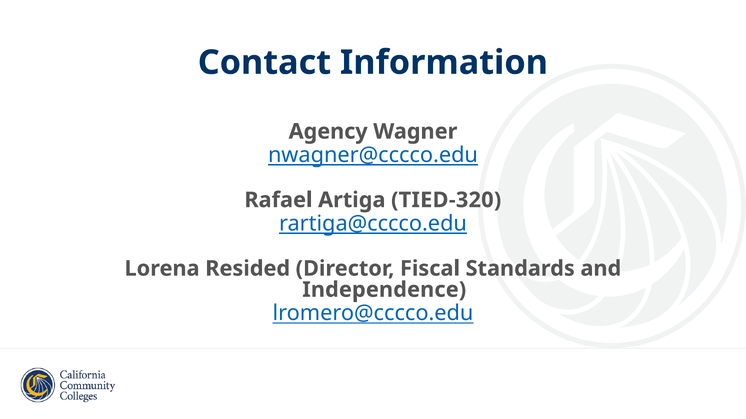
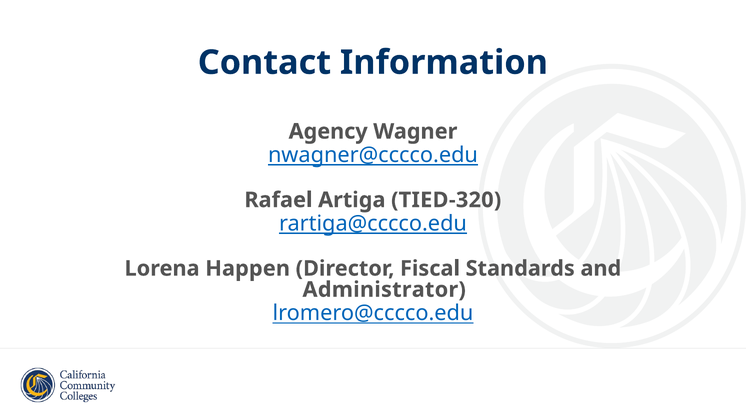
Resided: Resided -> Happen (248, 269)
Independence: Independence -> Administrator (384, 290)
